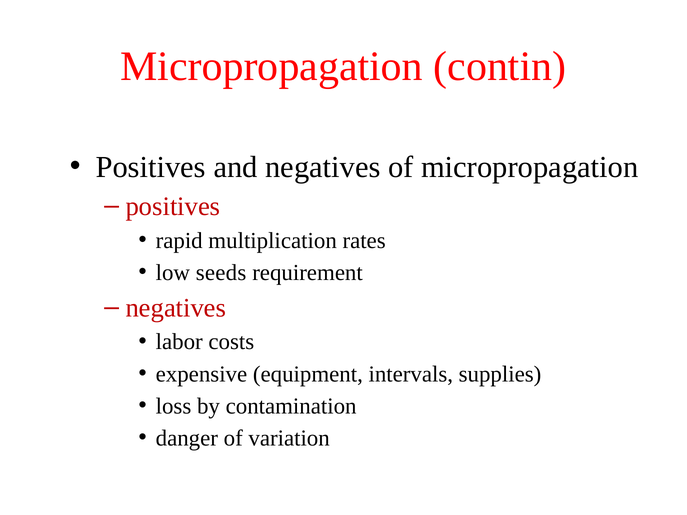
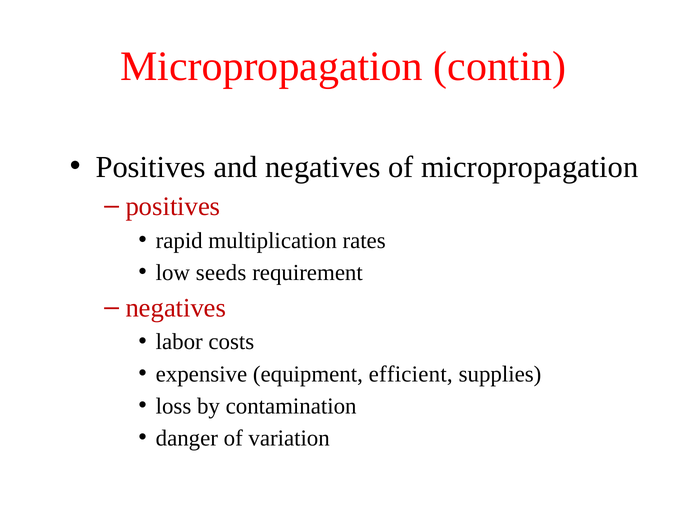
intervals: intervals -> efficient (411, 374)
